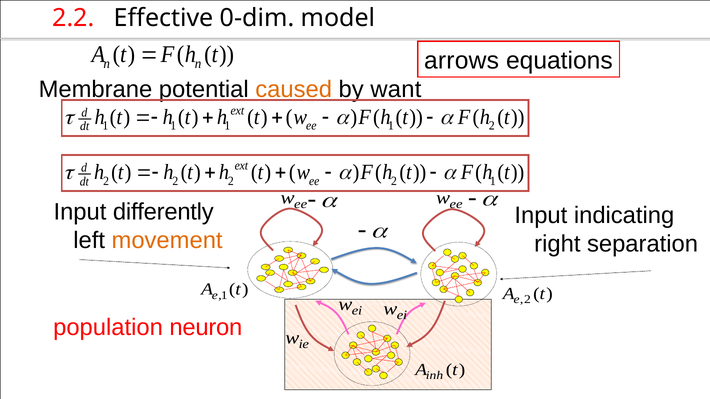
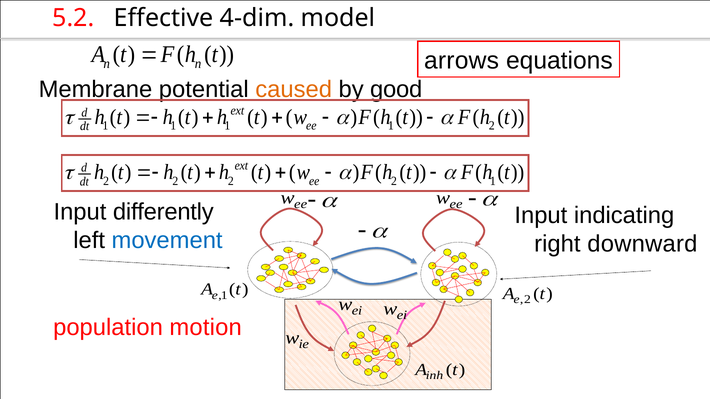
2.2: 2.2 -> 5.2 (73, 18)
0-dim: 0-dim -> 4-dim (257, 18)
want: want -> good (396, 90)
movement colour: orange -> blue (167, 241)
separation: separation -> downward (642, 244)
neuron: neuron -> motion (206, 328)
